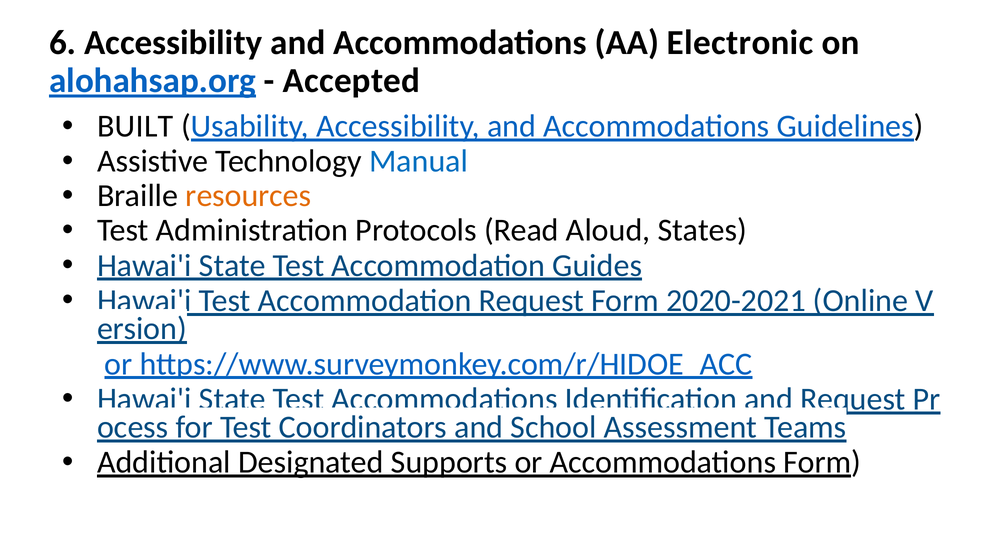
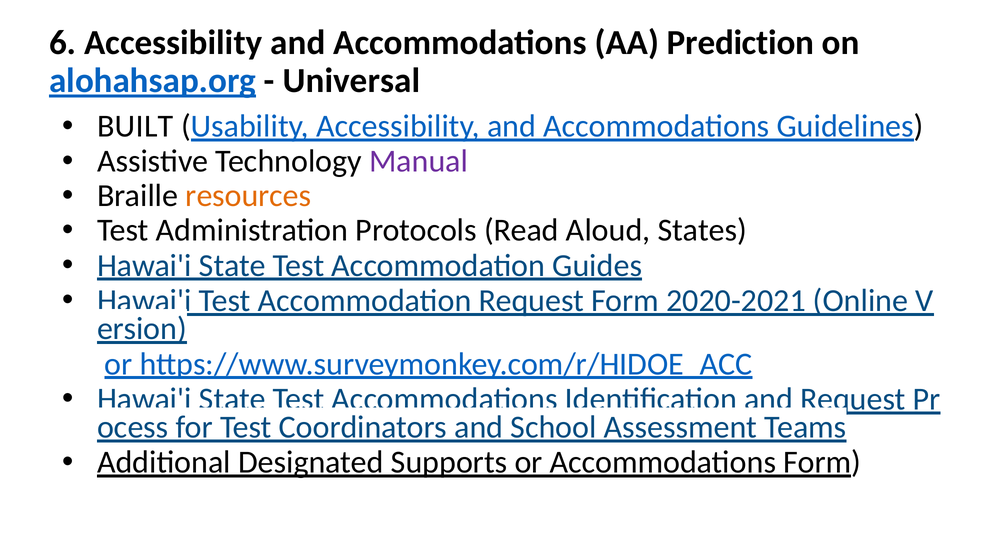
Electronic: Electronic -> Prediction (740, 43)
Accepted: Accepted -> Universal (352, 81)
Manual colour: blue -> purple (419, 161)
